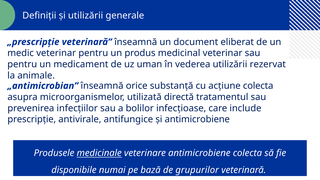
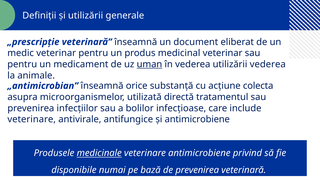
uman underline: none -> present (149, 64)
utilizării rezervat: rezervat -> vederea (268, 64)
prescripție: prescripție -> veterinare (32, 120)
antimicrobiene colecta: colecta -> privind (247, 153)
de grupurilor: grupurilor -> prevenirea (197, 170)
